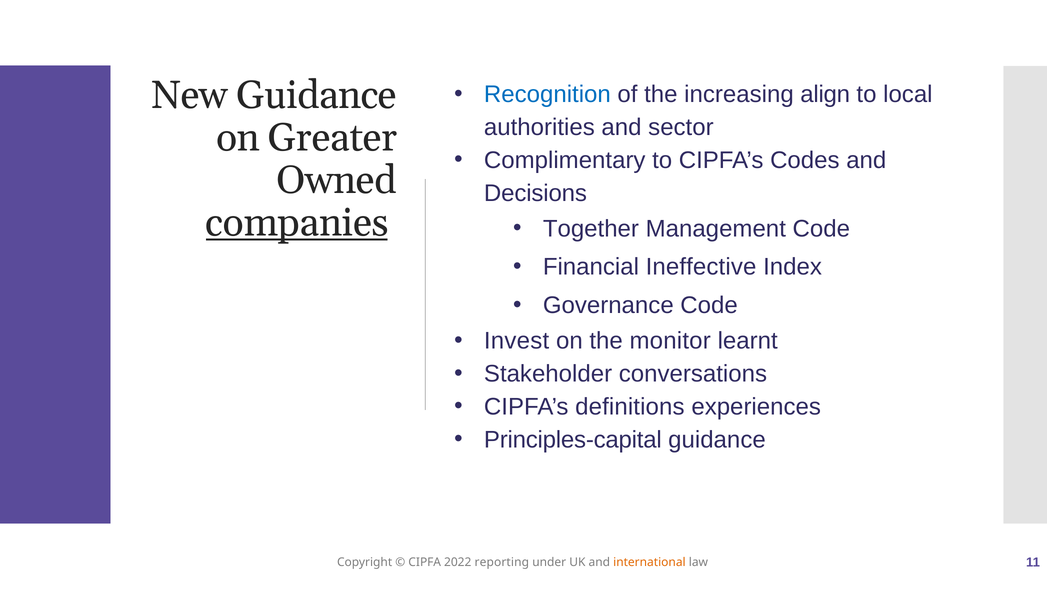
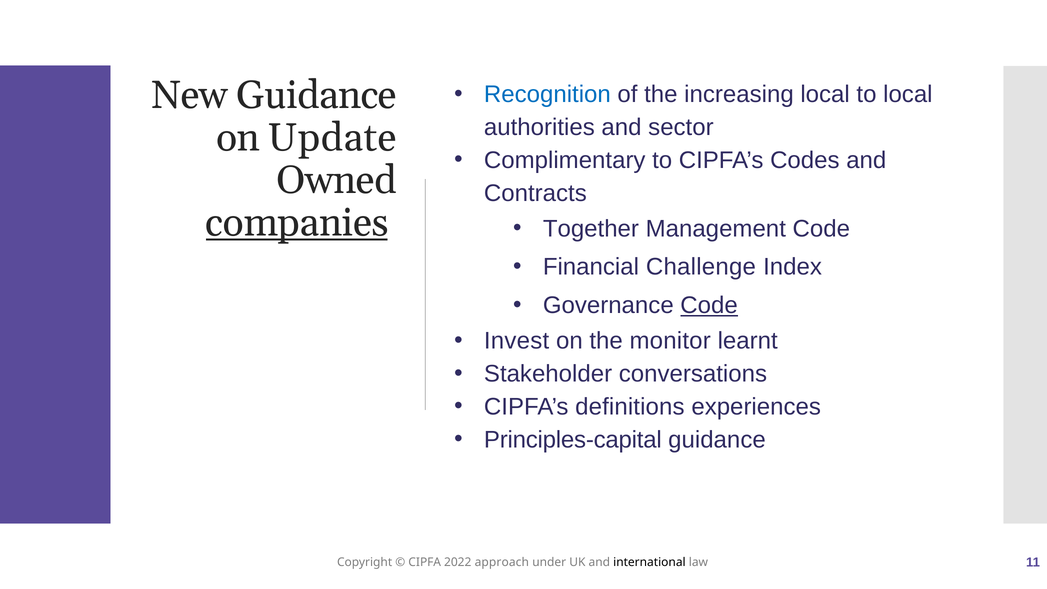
increasing align: align -> local (825, 94)
Greater: Greater -> Update (332, 138)
Decisions: Decisions -> Contracts (535, 193)
Ineffective: Ineffective -> Challenge (701, 267)
Code underline: none -> present (709, 305)
reporting: reporting -> approach (502, 562)
international colour: orange -> black (649, 562)
